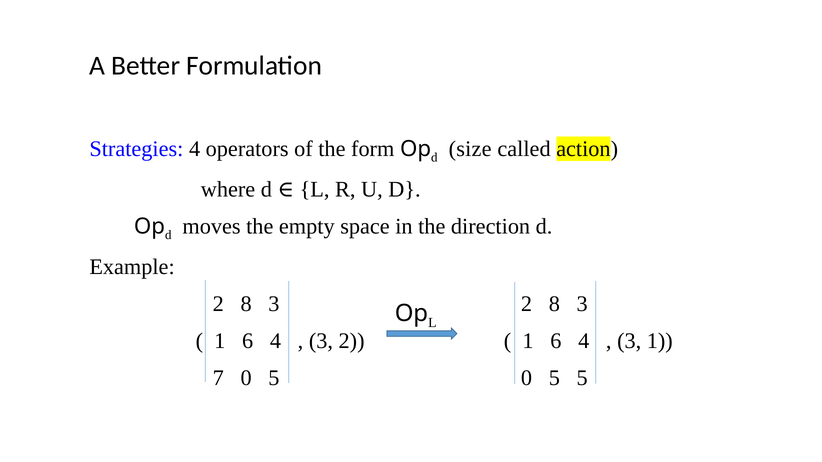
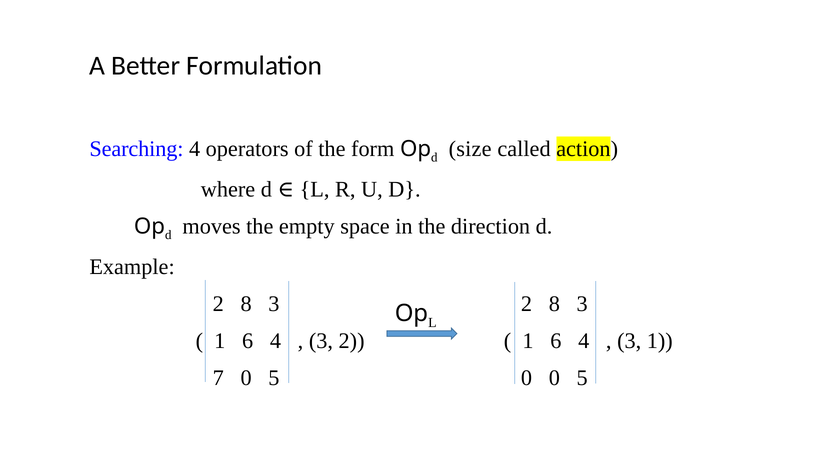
Strategies: Strategies -> Searching (136, 149)
5 0 5: 5 -> 0 (554, 378)
